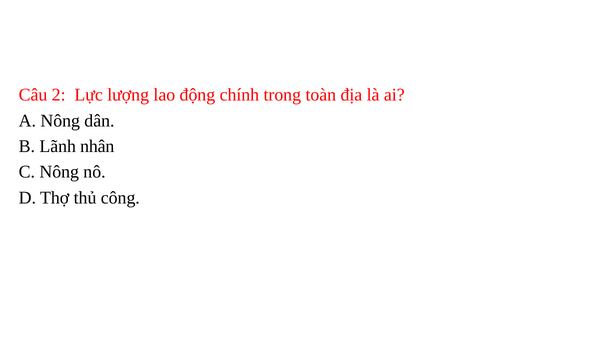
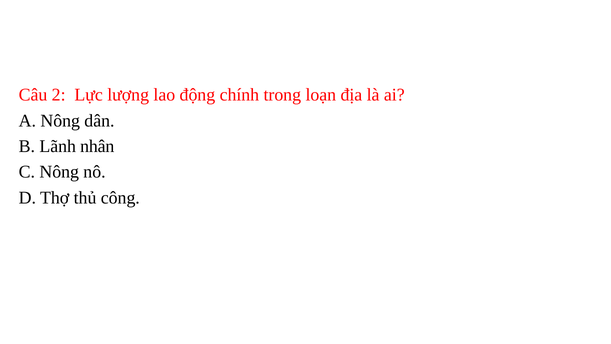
toàn: toàn -> loạn (321, 95)
